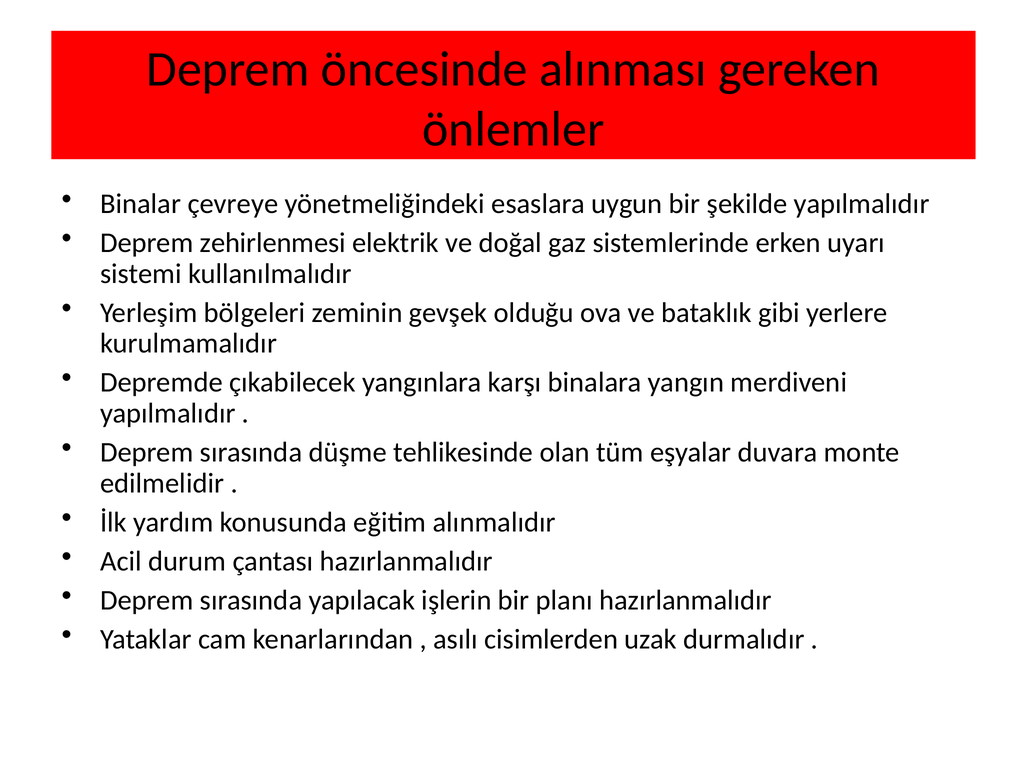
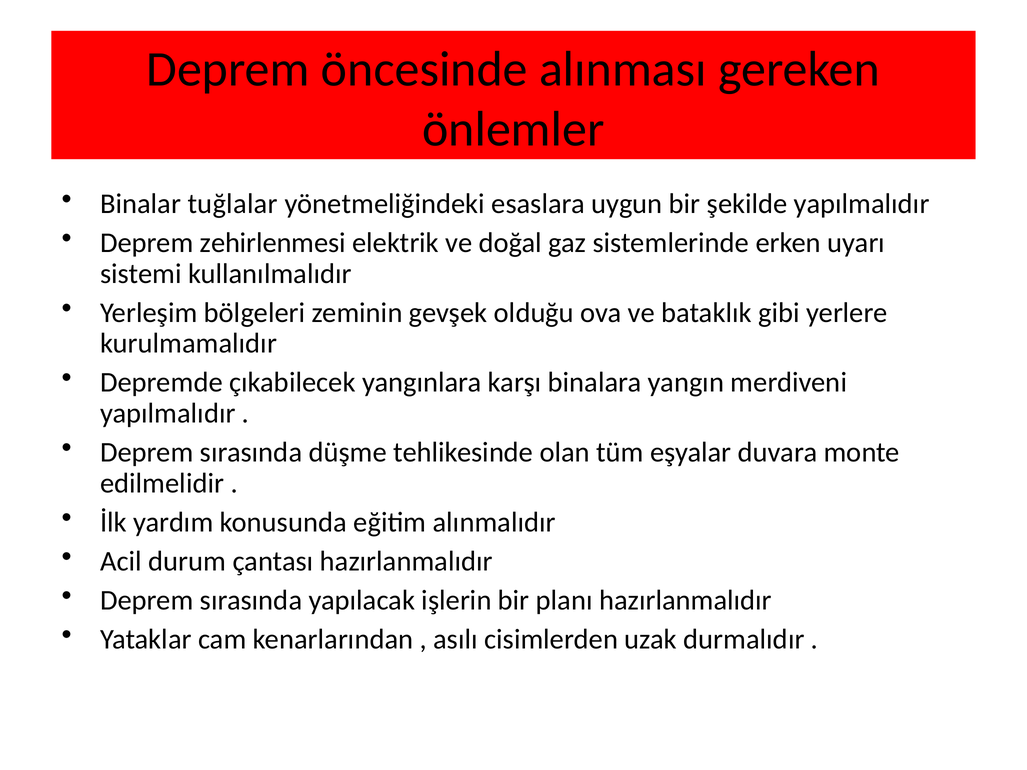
çevreye: çevreye -> tuğlalar (233, 204)
